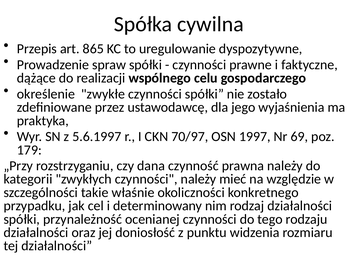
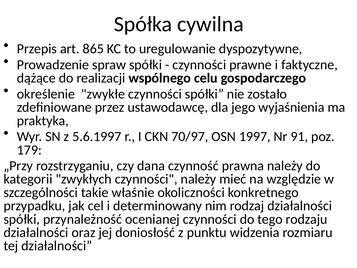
69: 69 -> 91 (299, 136)
